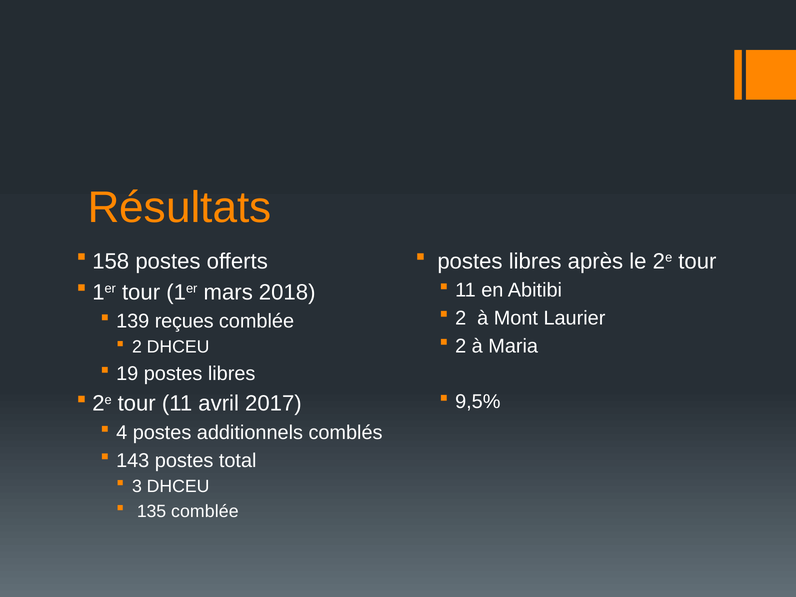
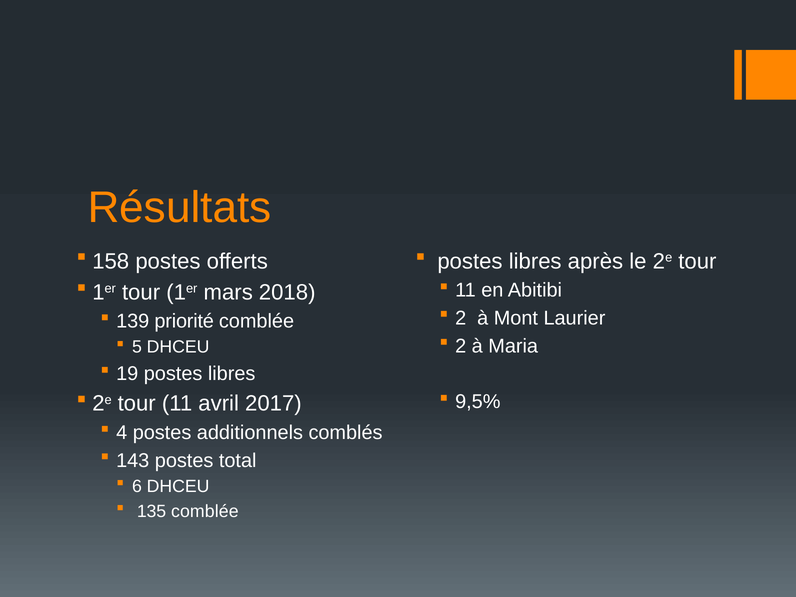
reçues: reçues -> priorité (184, 321)
2: 2 -> 5 (137, 347)
3: 3 -> 6 (137, 486)
